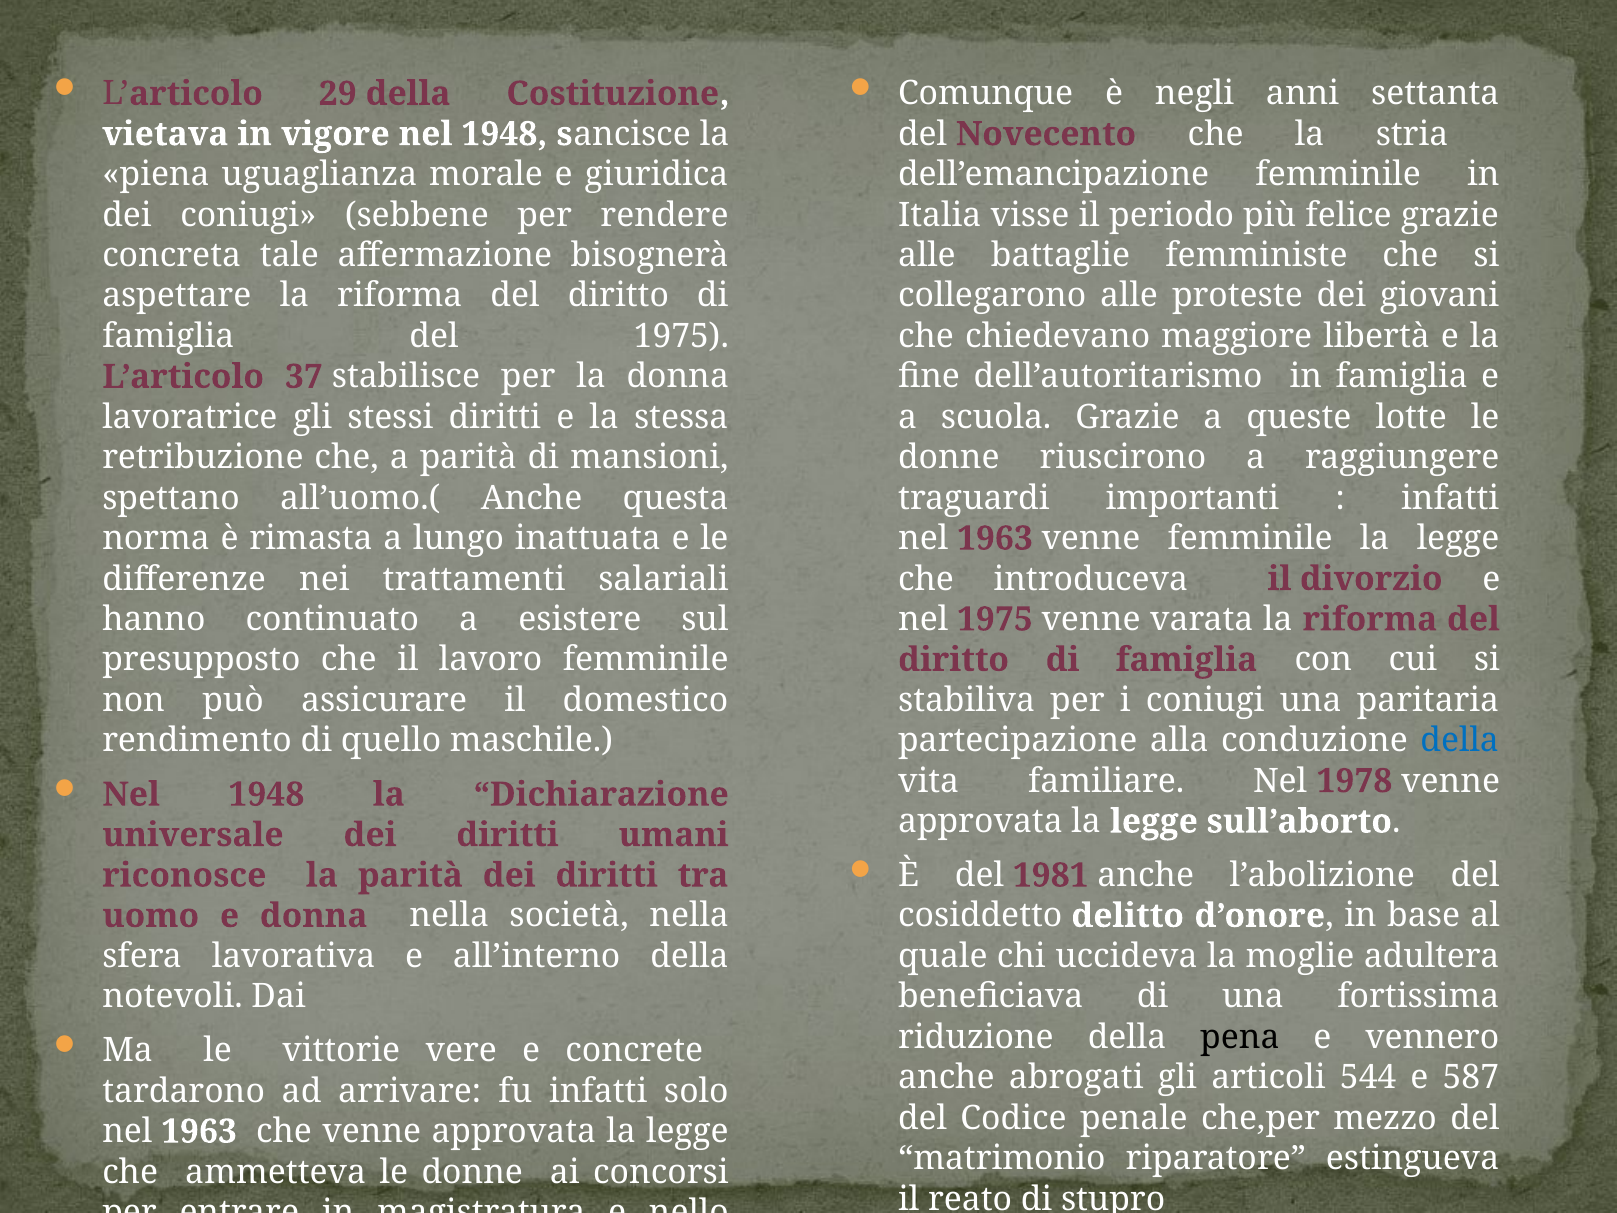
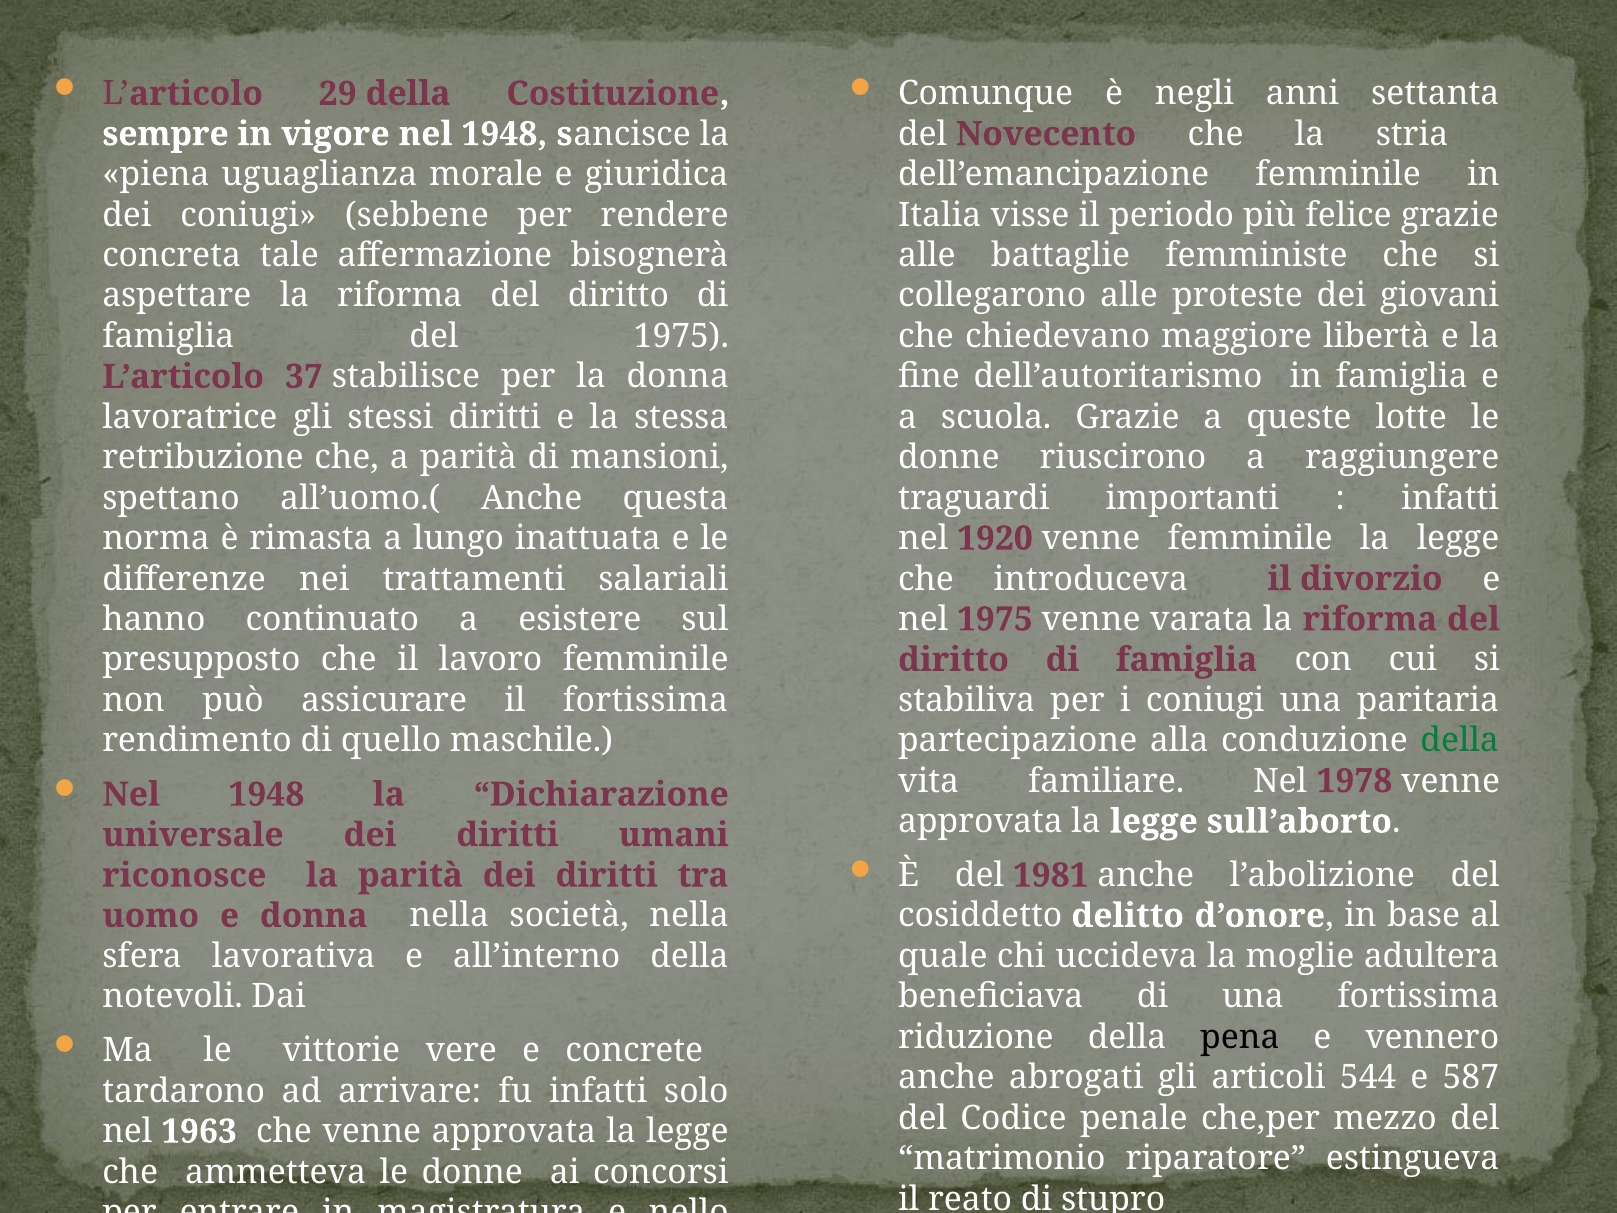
vietava: vietava -> sempre (166, 134)
1963: 1963 -> 1920 (995, 538)
il domestico: domestico -> fortissima (645, 700)
della colour: blue -> green (1460, 740)
